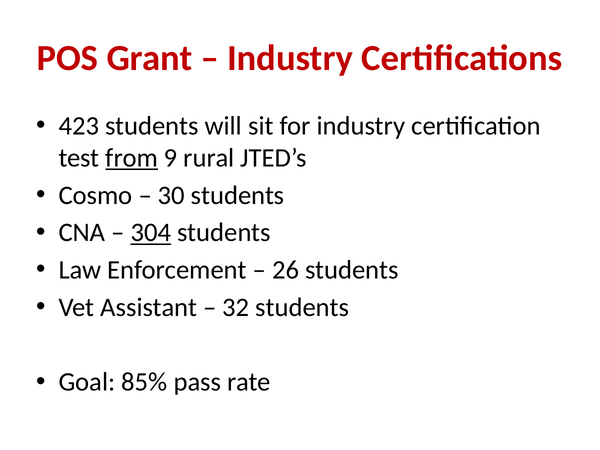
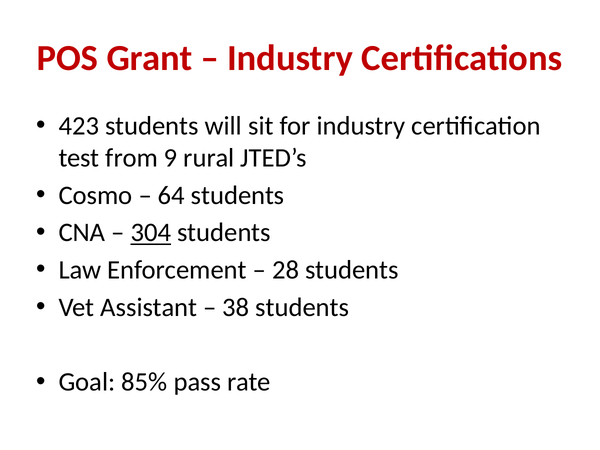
from underline: present -> none (132, 158)
30: 30 -> 64 (171, 195)
26: 26 -> 28 (286, 270)
32: 32 -> 38 (236, 307)
